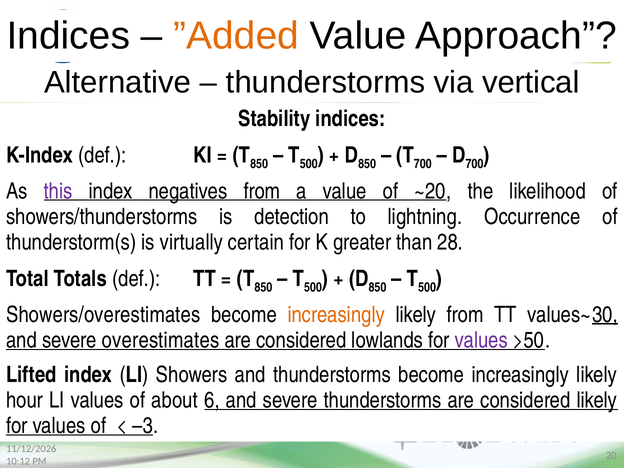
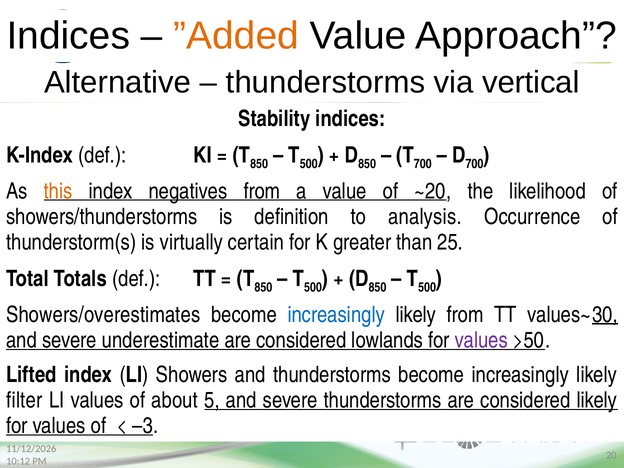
this colour: purple -> orange (58, 191)
detection: detection -> definition (292, 217)
lightning: lightning -> analysis (425, 217)
28: 28 -> 25 (450, 242)
increasingly colour: orange -> blue (336, 315)
overestimates: overestimates -> underestimate (161, 340)
hour: hour -> filter (24, 400)
6: 6 -> 5 (212, 400)
